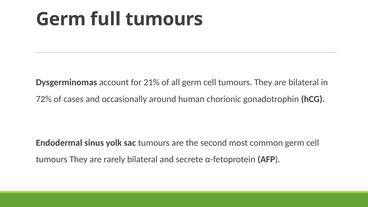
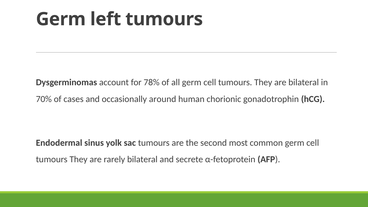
full: full -> left (106, 19)
21%: 21% -> 78% (152, 82)
72%: 72% -> 70% (44, 99)
